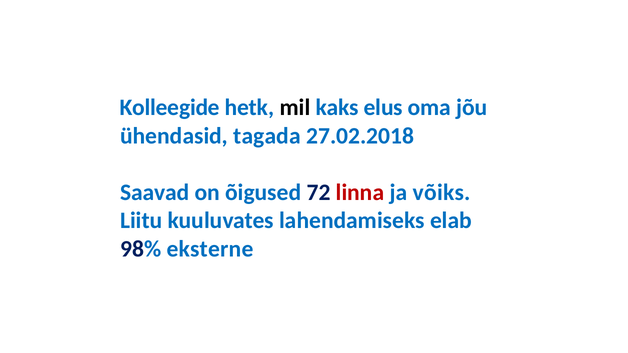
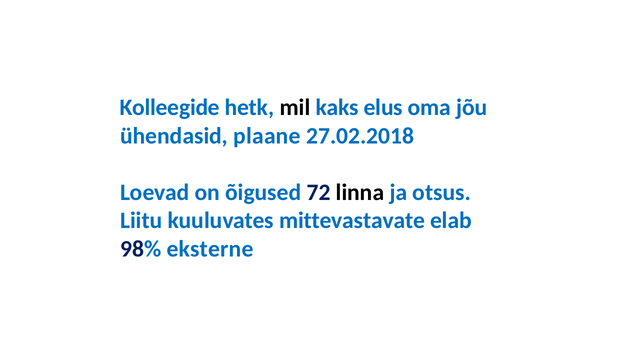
tagada: tagada -> plaane (267, 136)
Saavad: Saavad -> Loevad (155, 192)
linna colour: red -> black (360, 192)
võiks: võiks -> otsus (442, 192)
lahendamiseks: lahendamiseks -> mittevastavate (352, 221)
